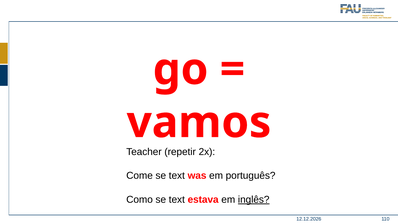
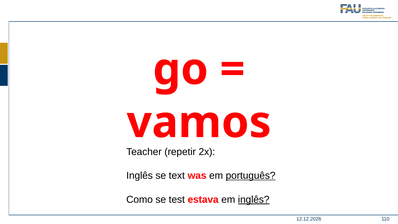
Come: Come -> Inglês (140, 176)
português underline: none -> present (251, 176)
Como se text: text -> test (177, 199)
